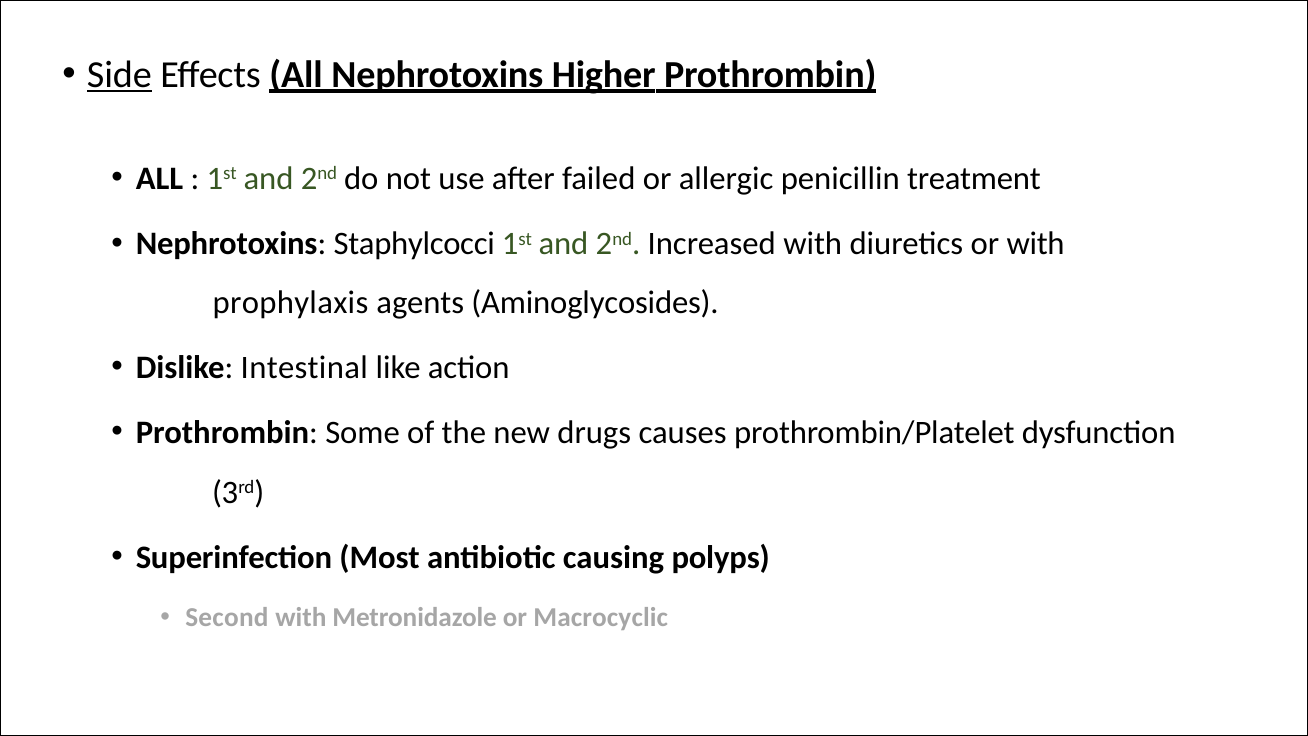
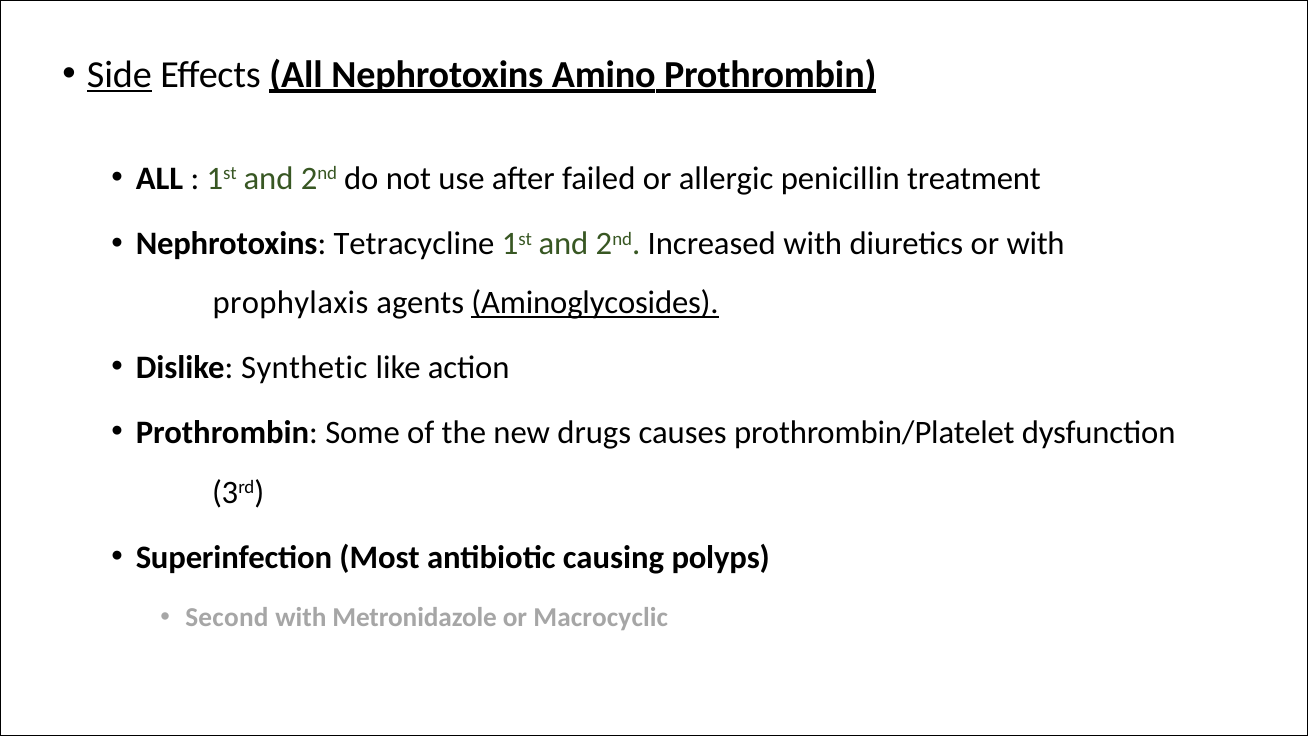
Higher: Higher -> Amino (604, 75)
Staphylcocci: Staphylcocci -> Tetracycline (414, 244)
Aminoglycosides underline: none -> present (595, 303)
Intestinal: Intestinal -> Synthetic (304, 368)
